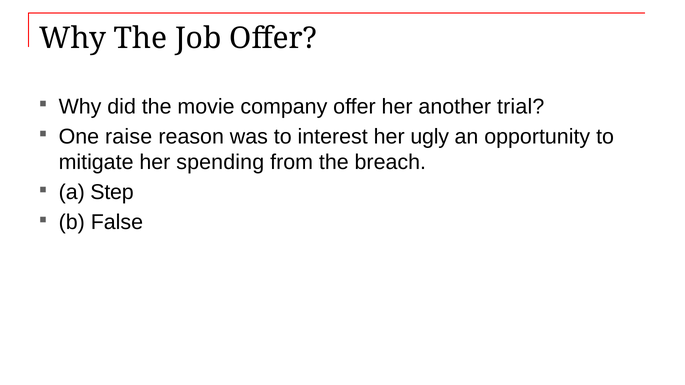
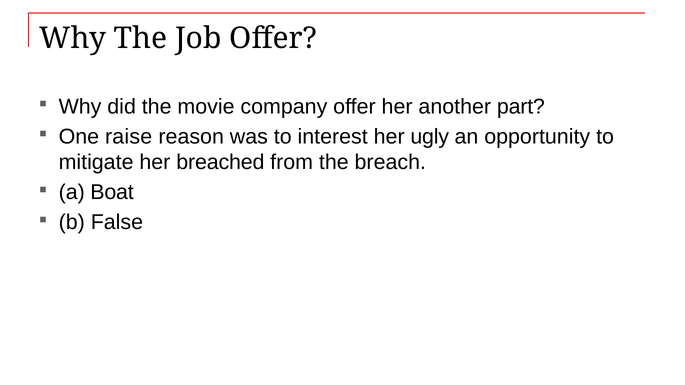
trial: trial -> part (521, 107)
spending: spending -> breached (220, 162)
Step: Step -> Boat (112, 192)
